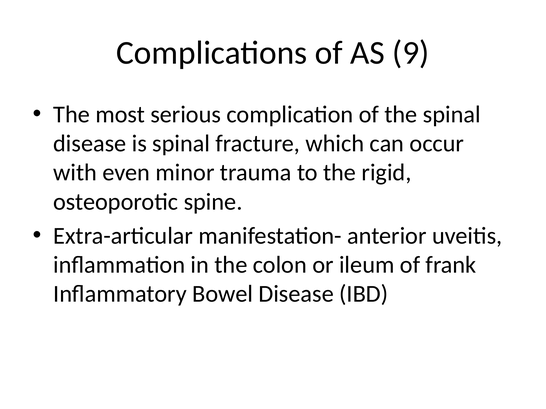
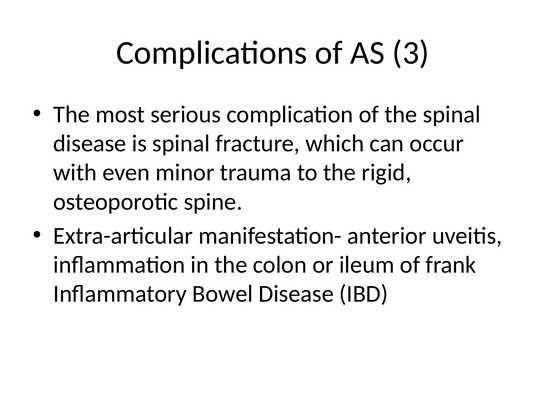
9: 9 -> 3 (411, 53)
